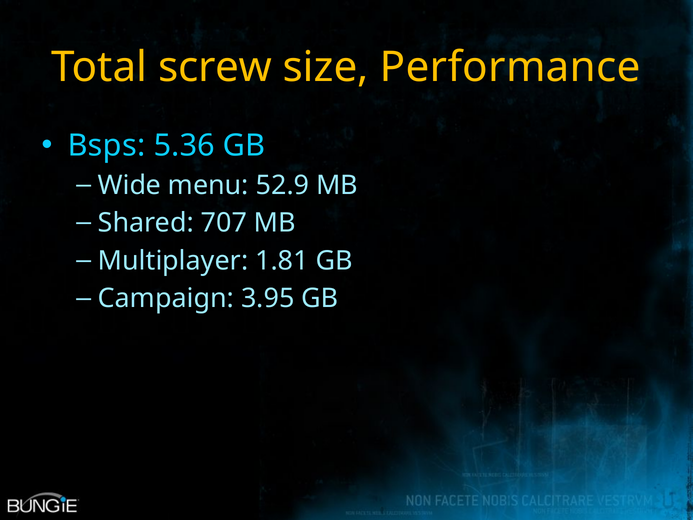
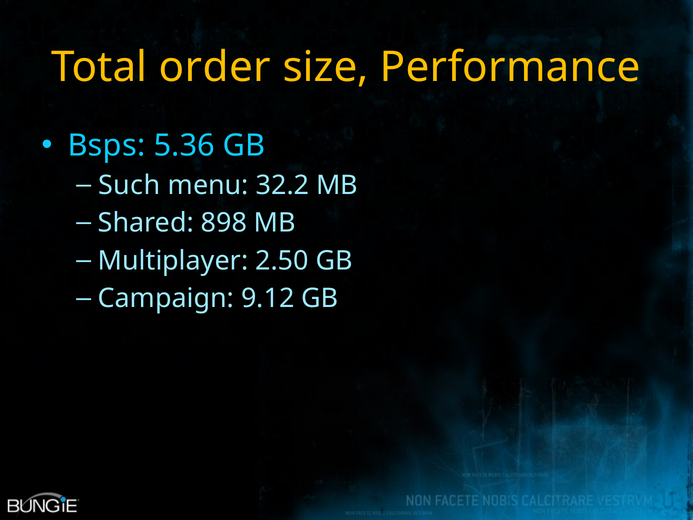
screw: screw -> order (215, 67)
Wide: Wide -> Such (129, 185)
52.9: 52.9 -> 32.2 (282, 185)
707: 707 -> 898 (224, 223)
1.81: 1.81 -> 2.50 (282, 261)
3.95: 3.95 -> 9.12 (268, 298)
